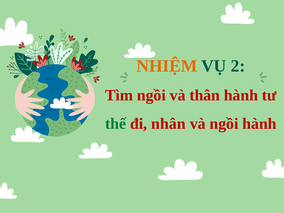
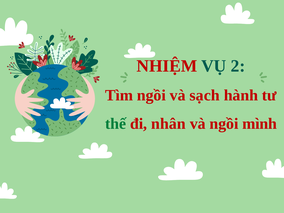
NHIỆM colour: orange -> red (167, 66)
thân: thân -> sạch (205, 95)
ngồi hành: hành -> mình (260, 124)
